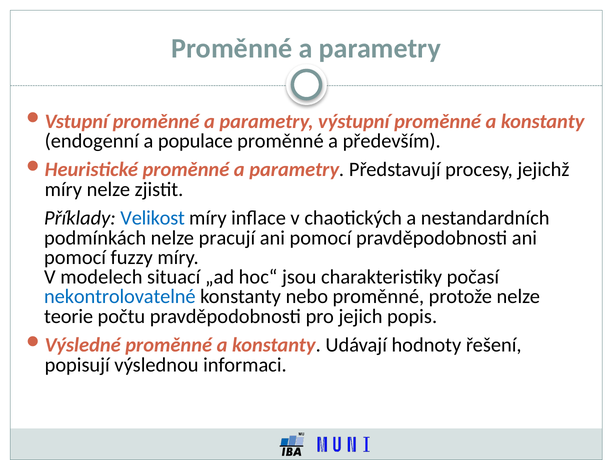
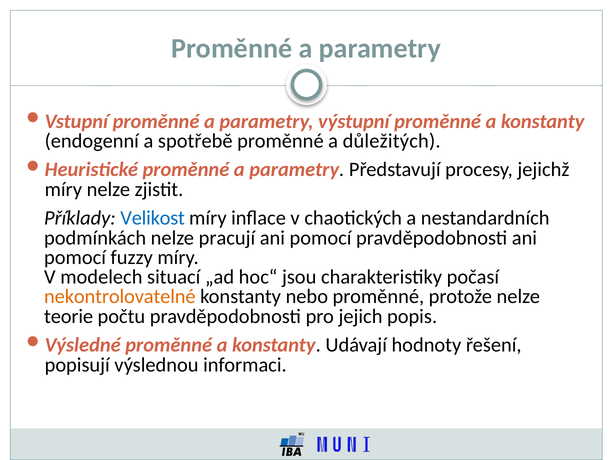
populace: populace -> spotřebě (195, 141)
především: především -> důležitých (392, 141)
nekontrolovatelné colour: blue -> orange (120, 297)
